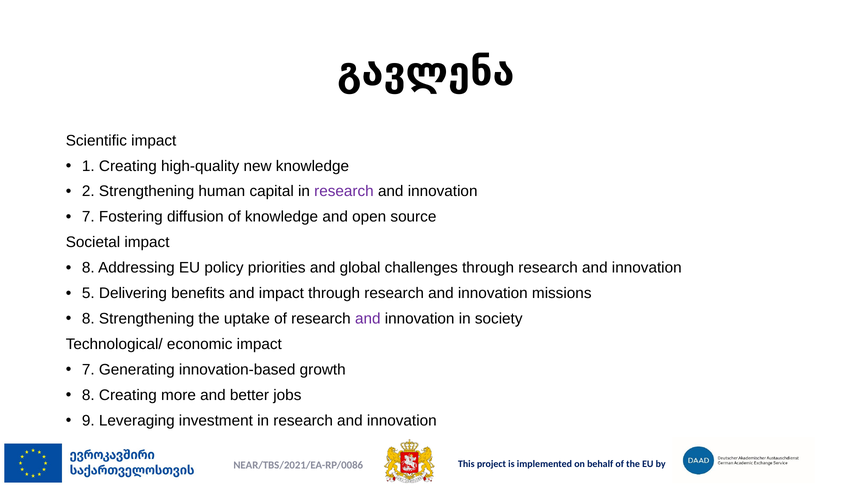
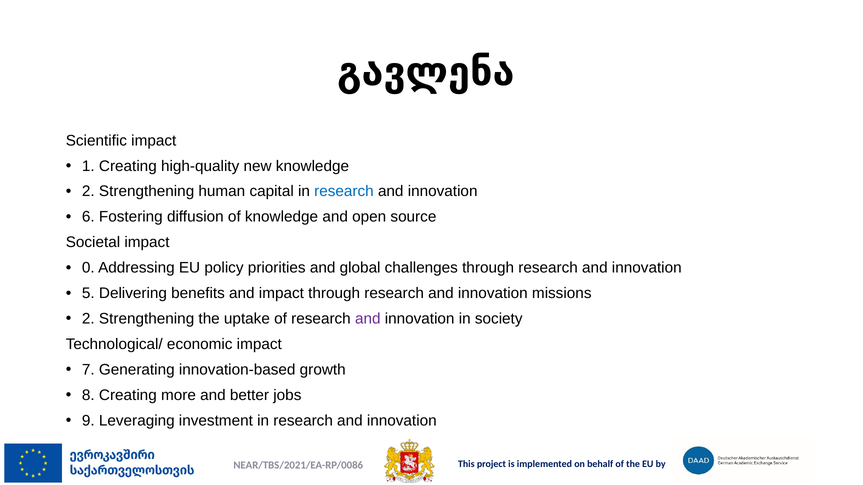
research colour: purple -> blue (344, 192)
7: 7 -> 6 (88, 217)
8: 8 -> 0 (88, 268)
8: 8 -> 2 (88, 319)
